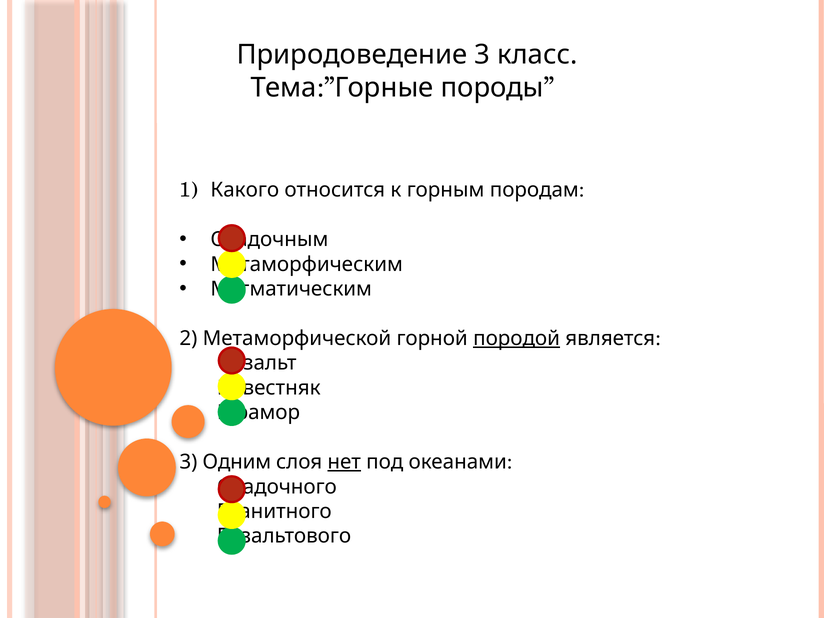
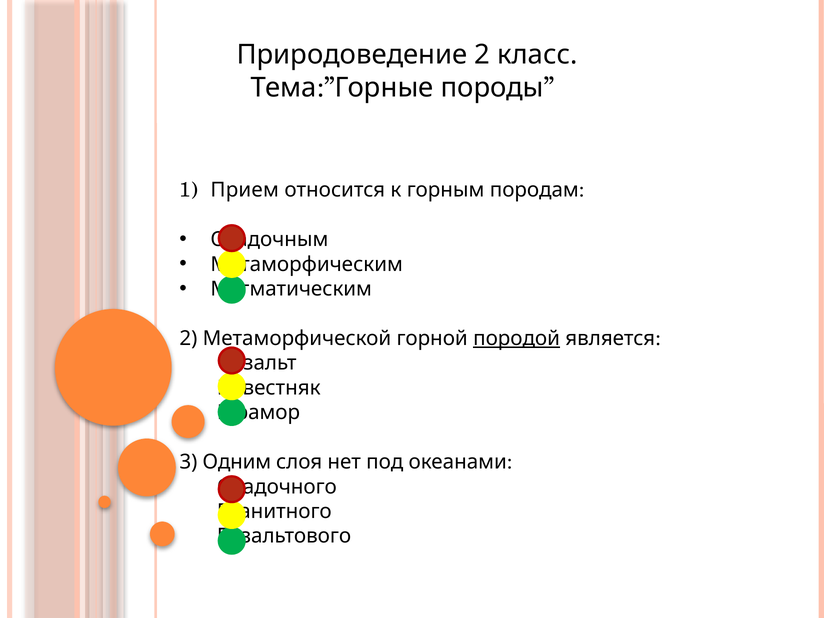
Природоведение 3: 3 -> 2 (482, 55)
Какого: Какого -> Прием (245, 190)
нет underline: present -> none (344, 462)
